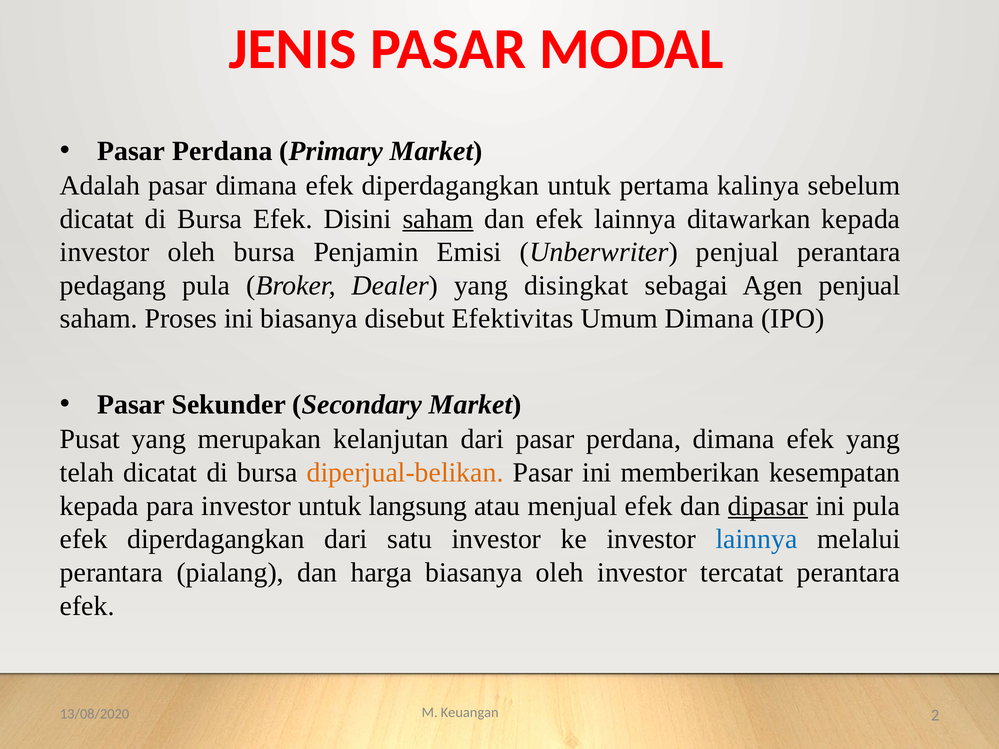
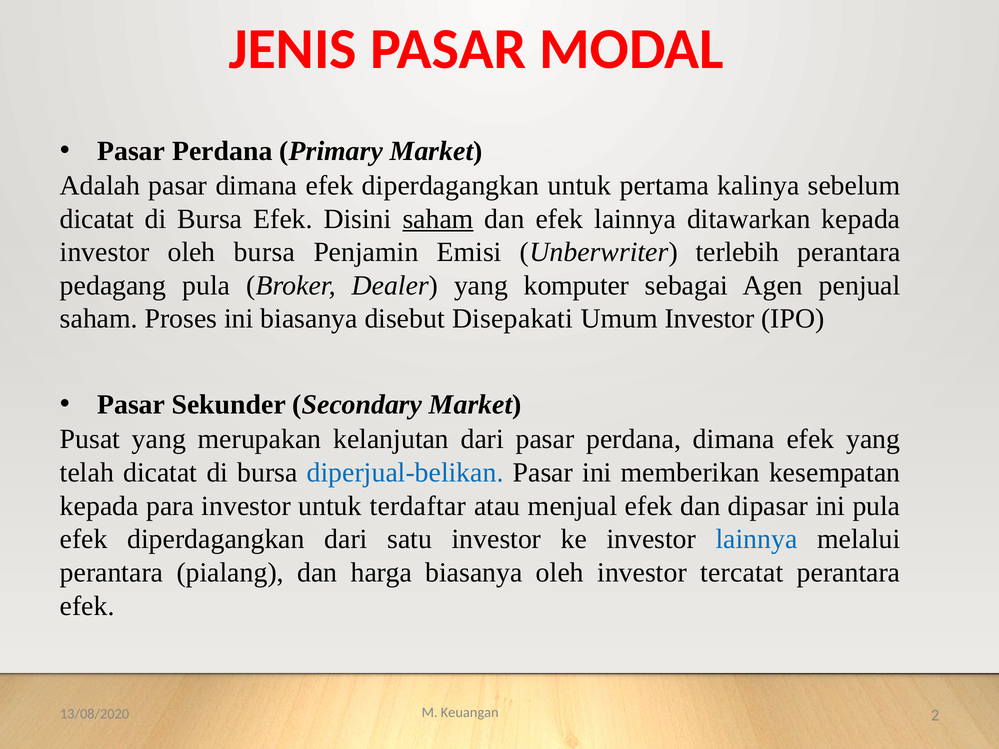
Unberwriter penjual: penjual -> terlebih (738, 252)
disingkat: disingkat -> komputer (577, 286)
Efektivitas: Efektivitas -> Disepakati (513, 319)
Umum Dimana: Dimana -> Investor (709, 319)
diperjual-belikan colour: orange -> blue (405, 473)
langsung: langsung -> terdaftar (418, 506)
dipasar underline: present -> none (768, 506)
